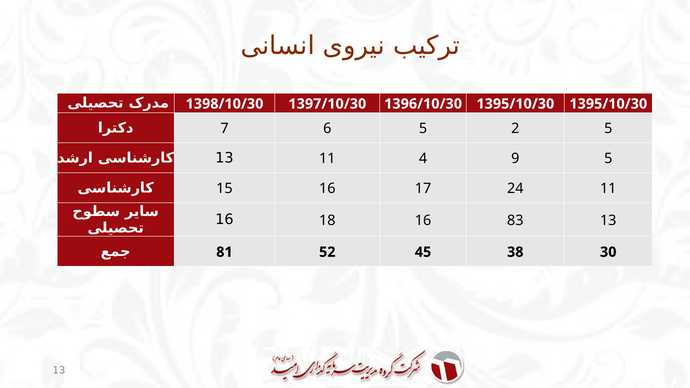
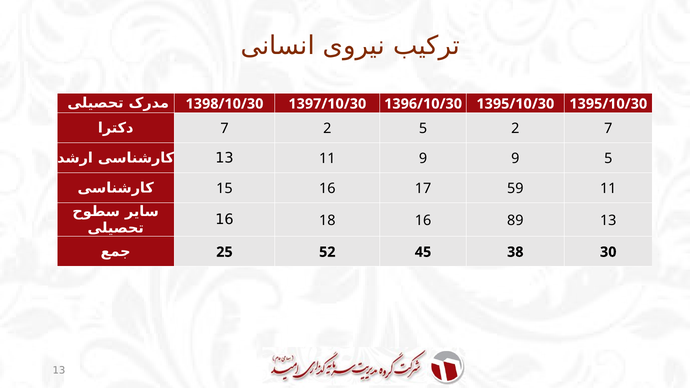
7 6: 6 -> 2 (327, 129)
2 5: 5 -> 7 (608, 129)
11 4: 4 -> 9 (423, 159)
24: 24 -> 59 (515, 189)
83: 83 -> 89 (515, 220)
81: 81 -> 25 (224, 252)
